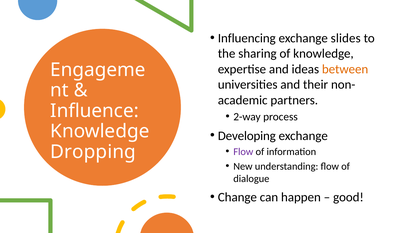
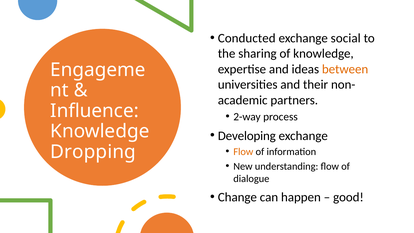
Influencing: Influencing -> Conducted (247, 38)
slides: slides -> social (346, 38)
Flow colour: purple -> orange (243, 152)
